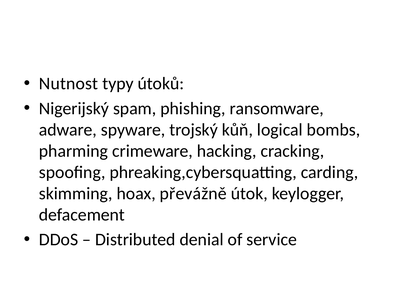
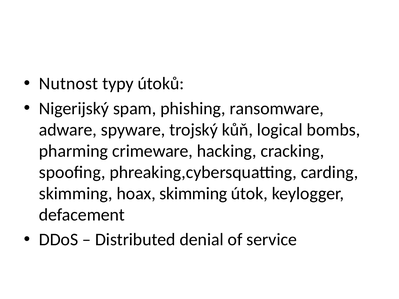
hoax převážně: převážně -> skimming (193, 194)
